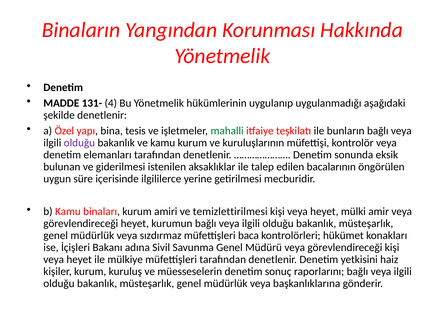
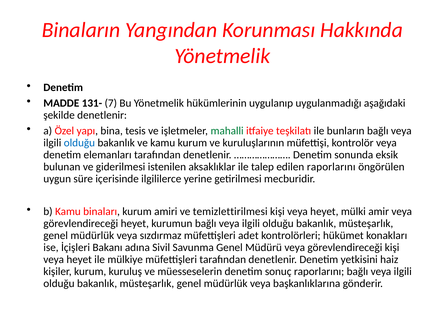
4: 4 -> 7 (111, 103)
olduğu colour: purple -> blue (79, 143)
edilen bacalarının: bacalarının -> raporlarını (331, 167)
baca: baca -> adet (248, 235)
